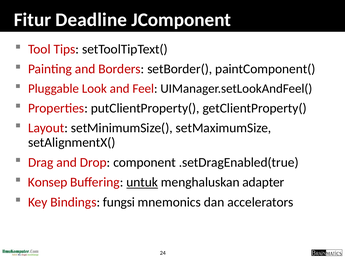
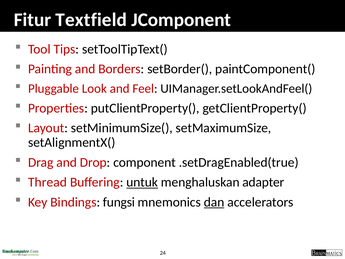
Deadline: Deadline -> Textfield (91, 20)
Konsep: Konsep -> Thread (48, 182)
dan underline: none -> present (214, 202)
